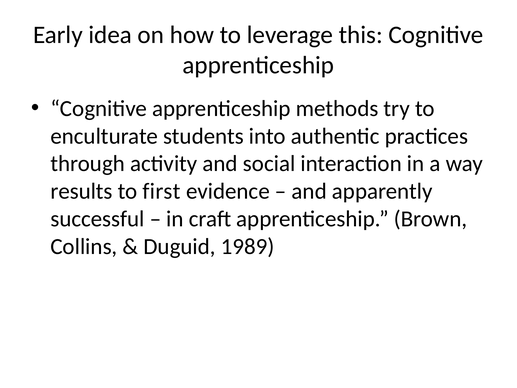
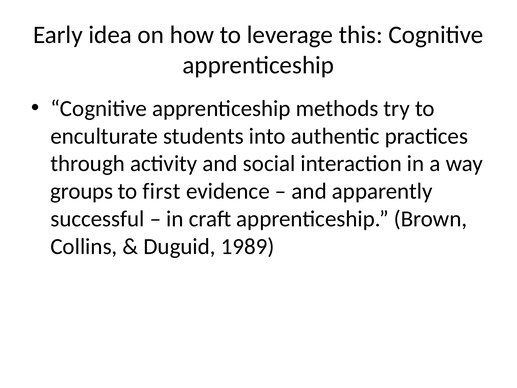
results: results -> groups (82, 191)
